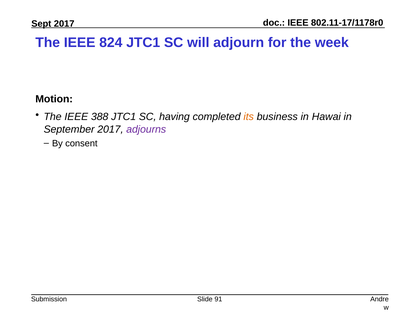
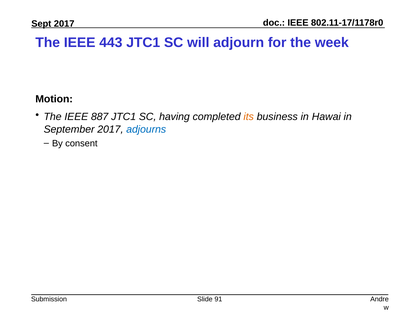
824: 824 -> 443 (111, 43)
388: 388 -> 887 (100, 117)
adjourns colour: purple -> blue (146, 129)
